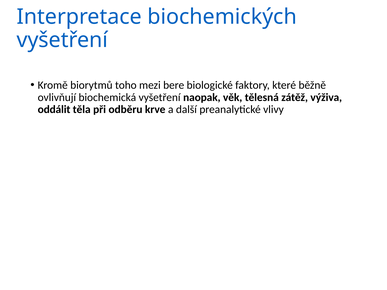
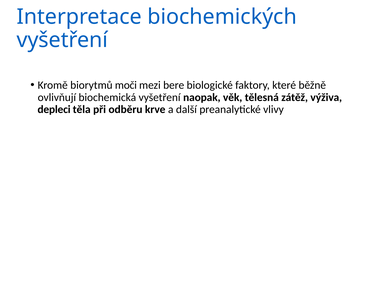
toho: toho -> moči (126, 85)
oddálit: oddálit -> depleci (54, 110)
